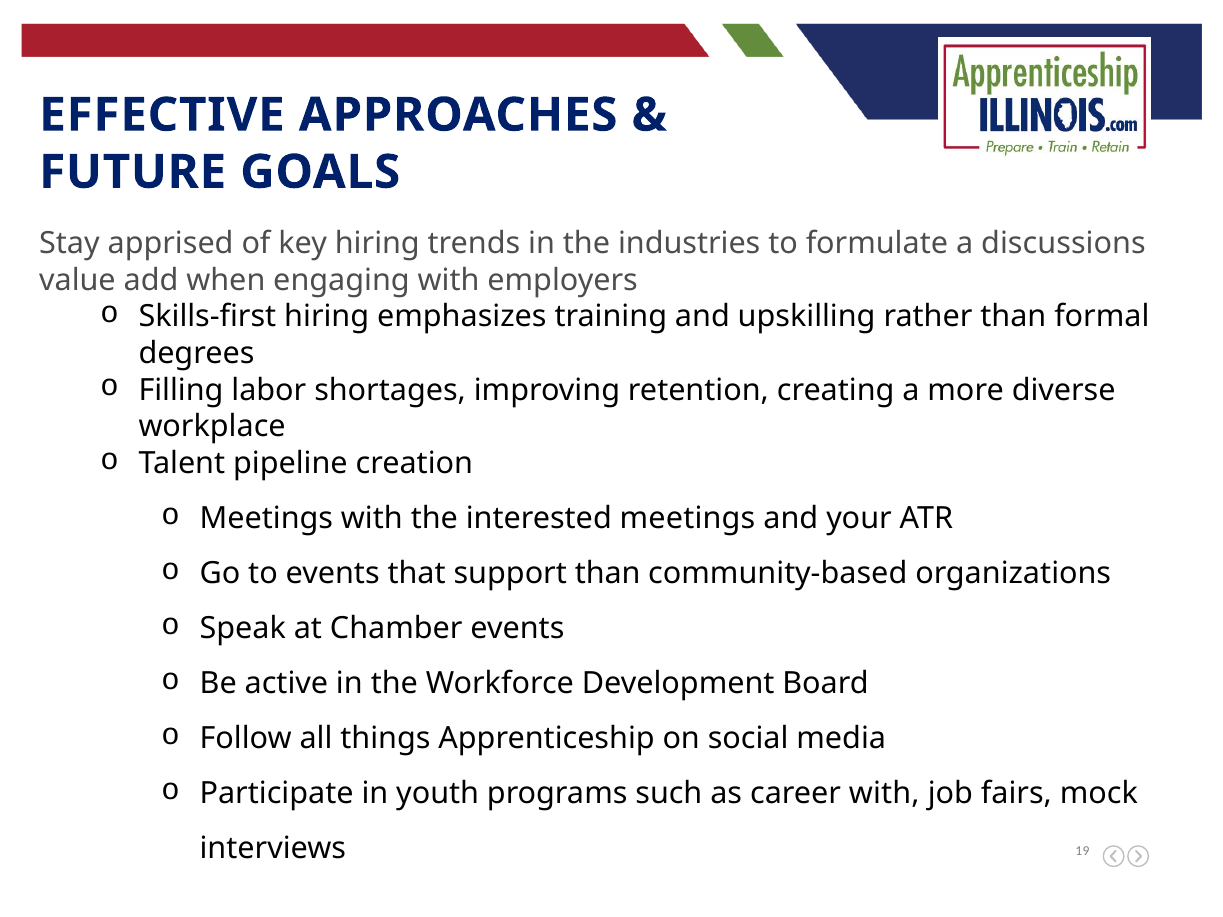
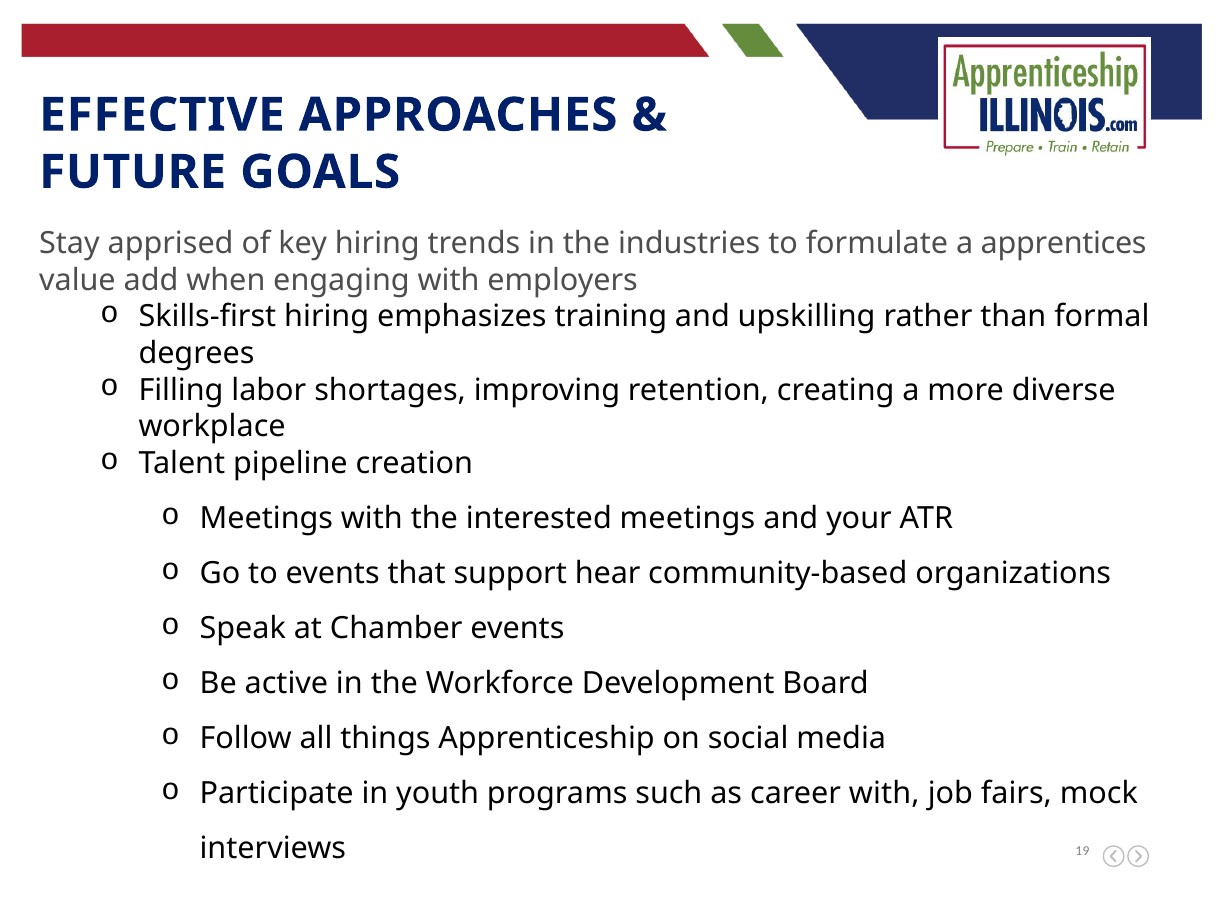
discussions: discussions -> apprentices (1064, 243)
support than: than -> hear (608, 574)
